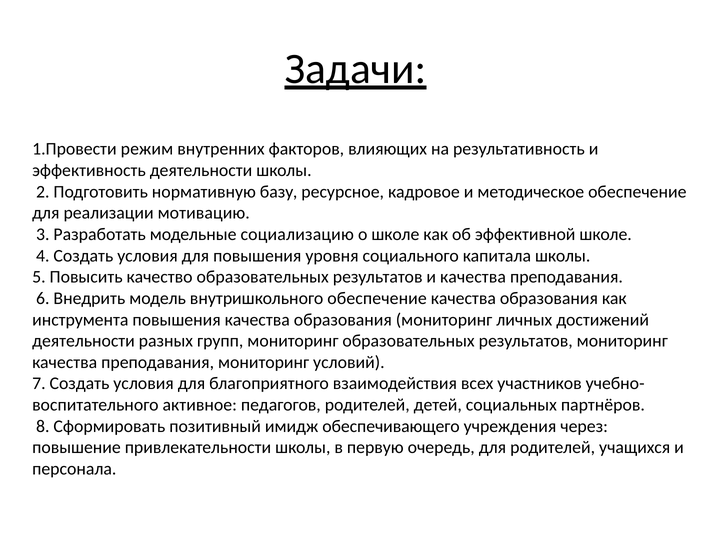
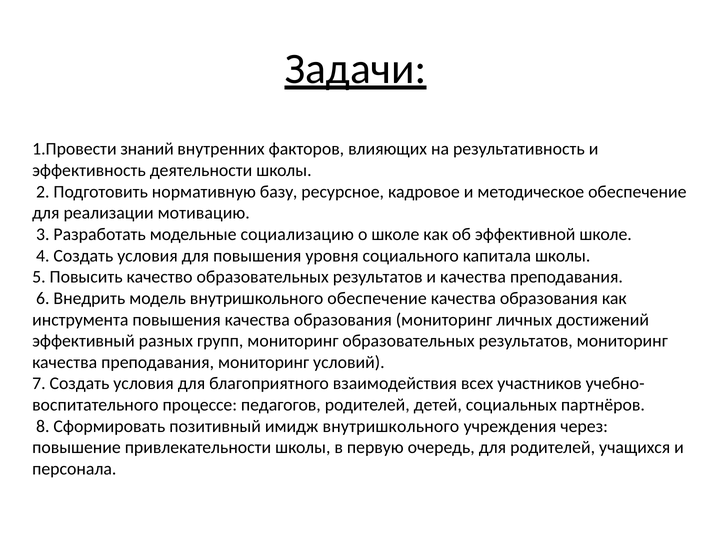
режим: режим -> знаний (147, 149)
деятельности: деятельности -> эффективный (83, 341)
активное: активное -> процессе (200, 405)
имидж обеспечивающего: обеспечивающего -> внутришкольного (391, 426)
